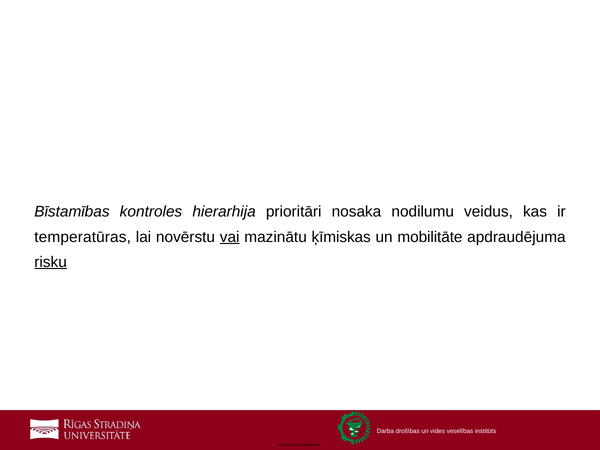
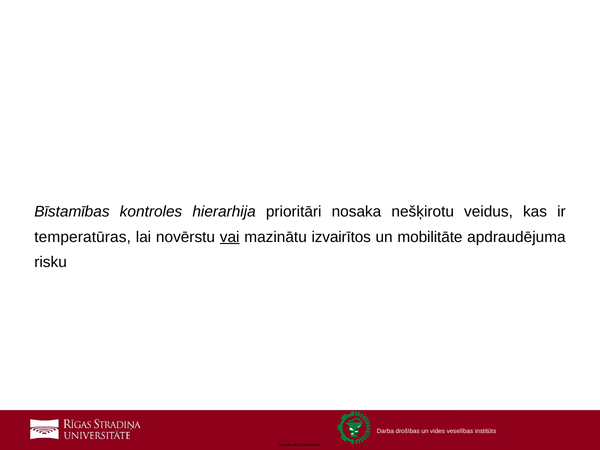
nodilumu: nodilumu -> nešķirotu (423, 212)
ķīmiskas: ķīmiskas -> izvairītos (341, 237)
risku underline: present -> none (51, 262)
